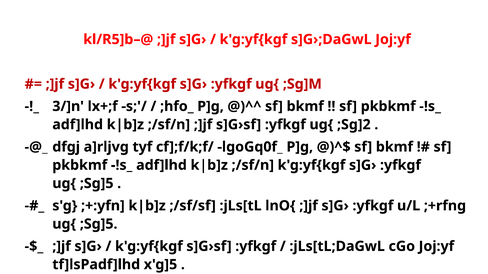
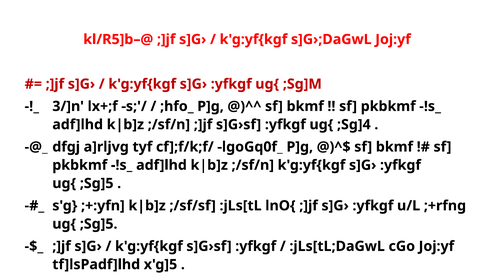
;Sg]2: ;Sg]2 -> ;Sg]4 (354, 125)
